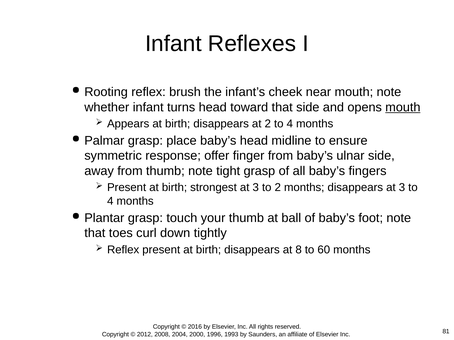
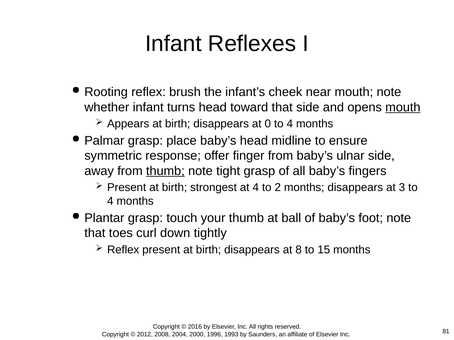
at 2: 2 -> 0 (268, 124)
thumb underline: none -> present (165, 171)
strongest at 3: 3 -> 4 (256, 188)
60: 60 -> 15 (324, 250)
